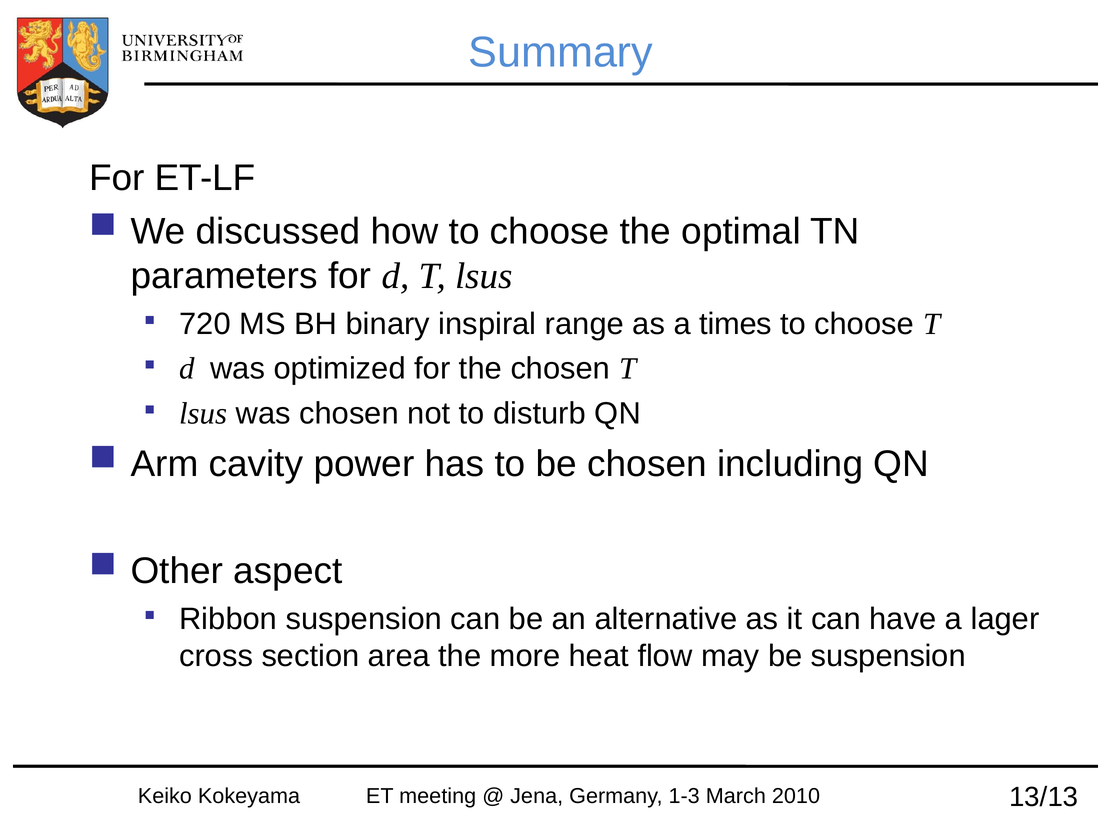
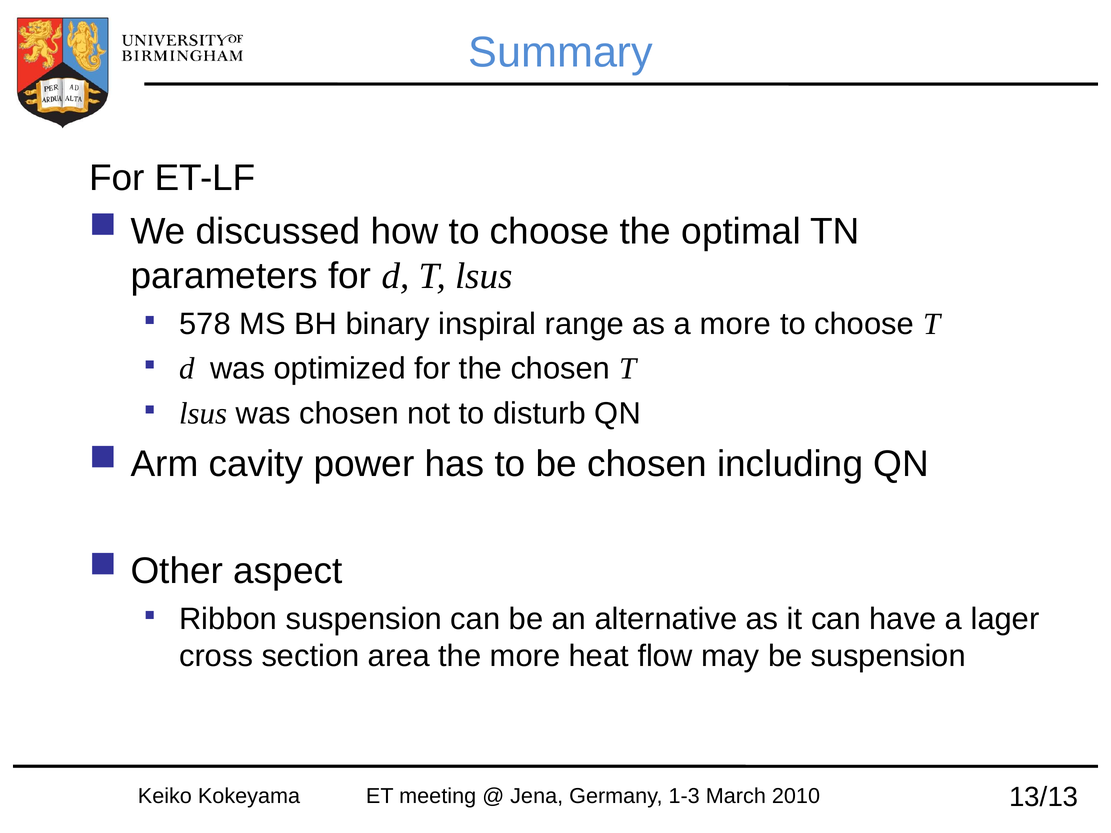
720: 720 -> 578 (205, 324)
a times: times -> more (735, 324)
